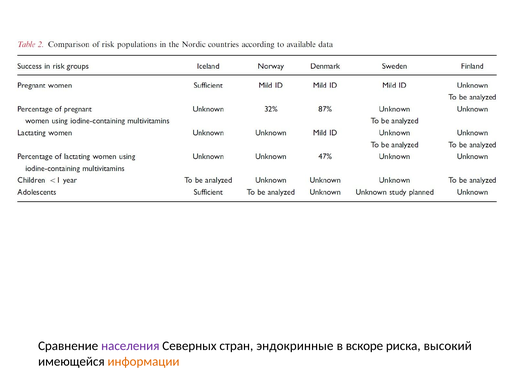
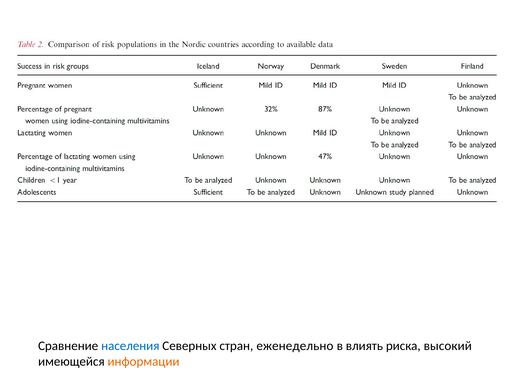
населения colour: purple -> blue (130, 346)
эндокринные: эндокринные -> еженедельно (295, 346)
вскоре: вскоре -> влиять (364, 346)
